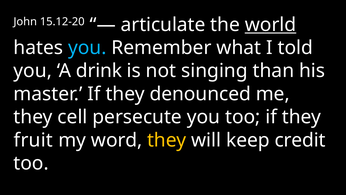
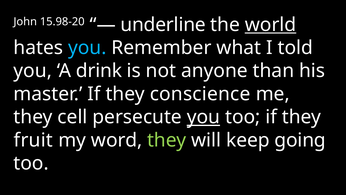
15.12-20: 15.12-20 -> 15.98-20 (62, 22)
articulate: articulate -> underline (163, 25)
singing: singing -> anyone (214, 71)
denounced: denounced -> conscience (200, 94)
you underline: none -> present (203, 117)
they colour: yellow -> light green (167, 140)
credit: credit -> going (300, 140)
